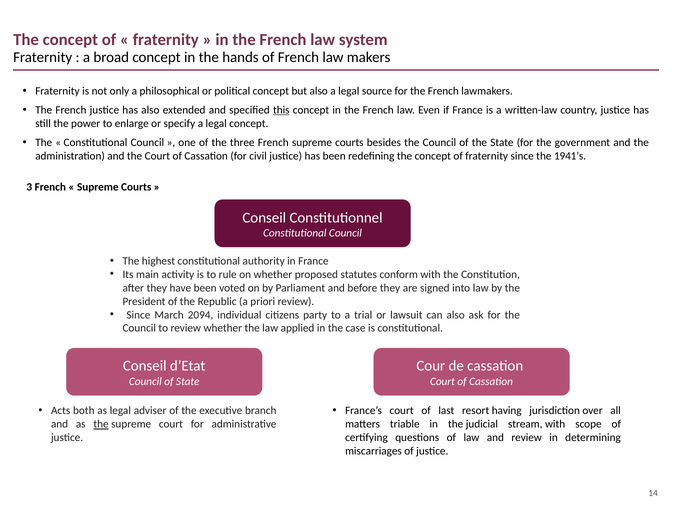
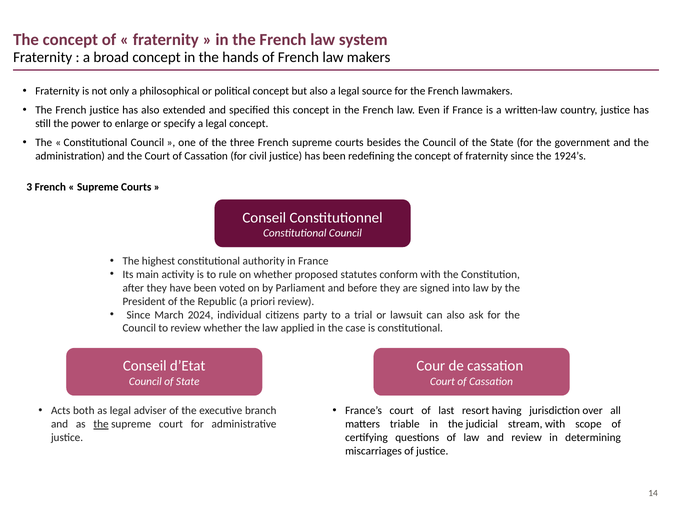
this underline: present -> none (281, 110)
1941’s: 1941’s -> 1924’s (570, 156)
2094: 2094 -> 2024 (201, 315)
